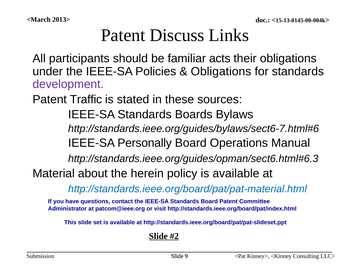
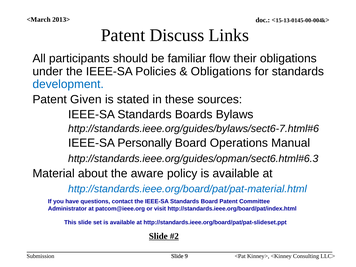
acts: acts -> flow (220, 59)
development colour: purple -> blue (68, 84)
Traffic: Traffic -> Given (86, 99)
herein: herein -> aware (147, 173)
